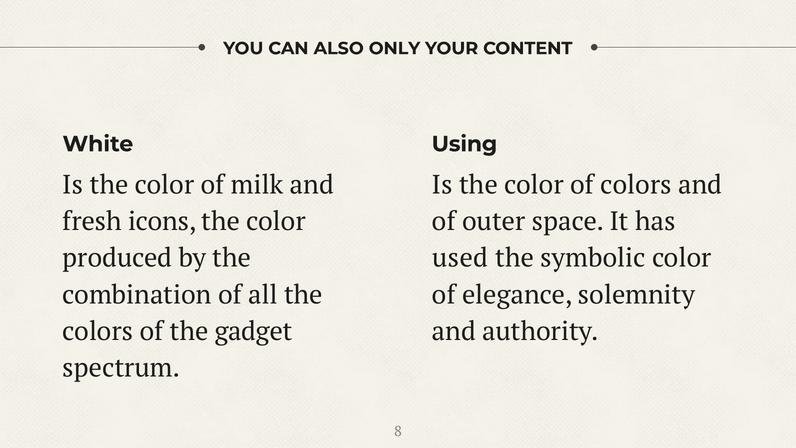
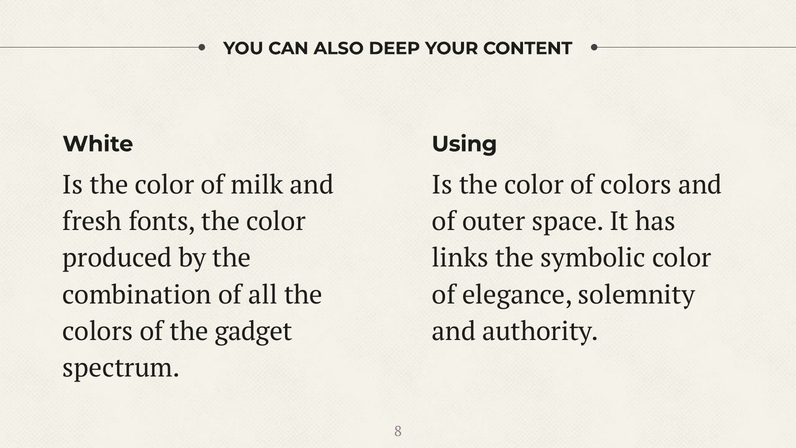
ONLY: ONLY -> DEEP (394, 48)
icons: icons -> fonts (162, 221)
used: used -> links (460, 258)
